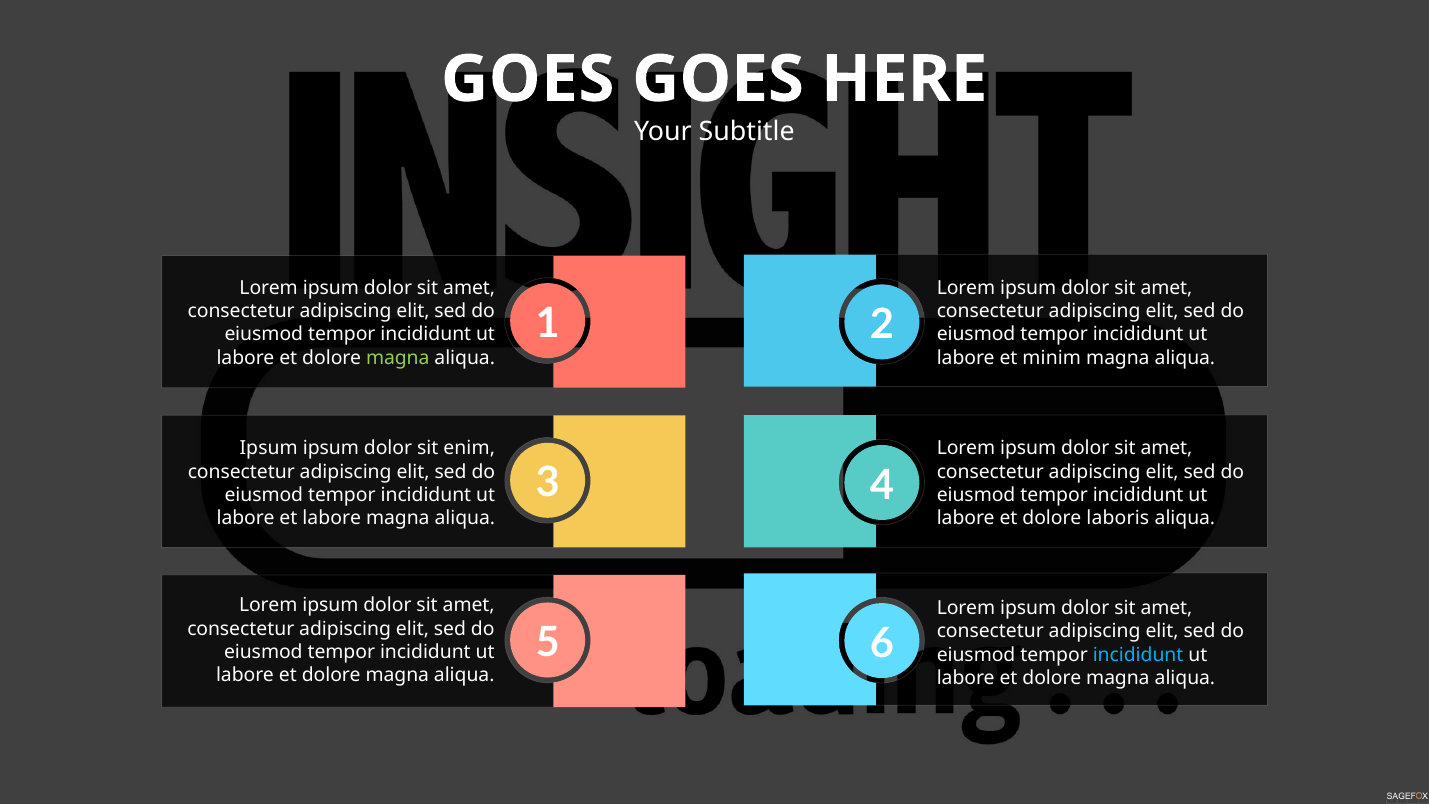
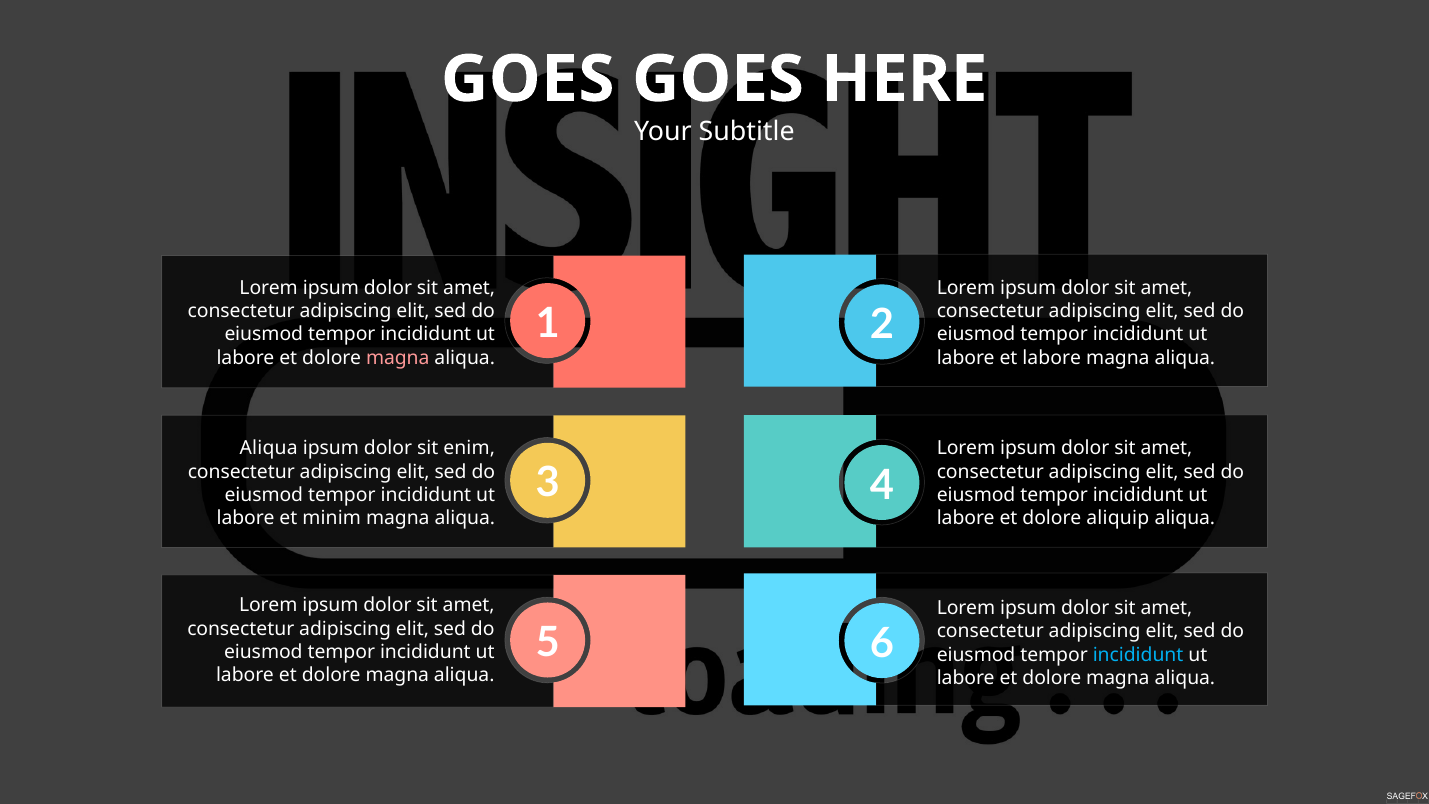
magna colour: light green -> pink (398, 358)
et minim: minim -> labore (1052, 358)
Ipsum: Ipsum -> Aliqua (269, 448)
et labore: labore -> minim (332, 518)
laboris: laboris -> aliquip (1118, 518)
